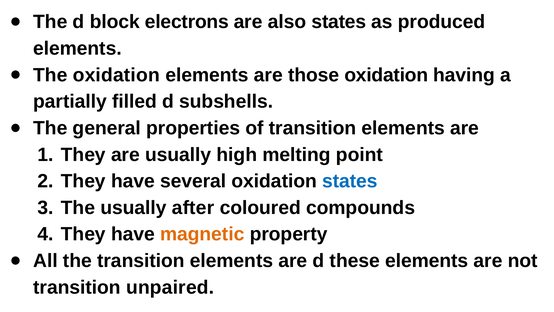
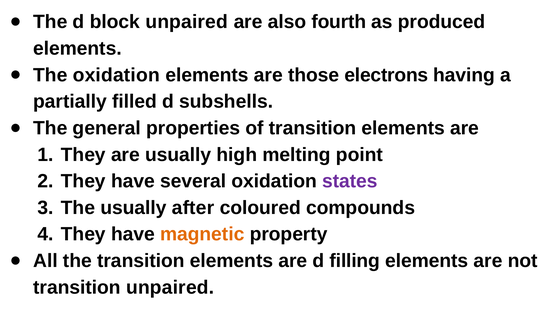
block electrons: electrons -> unpaired (187, 22)
also states: states -> fourth (339, 22)
those oxidation: oxidation -> electrons (386, 75)
states colour: blue -> purple (350, 181)
these: these -> filling (355, 261)
